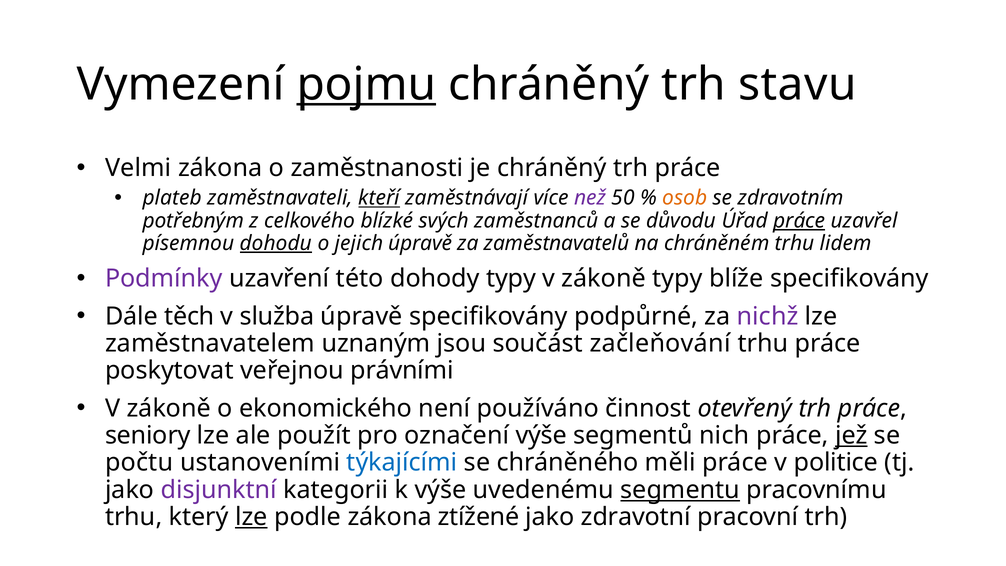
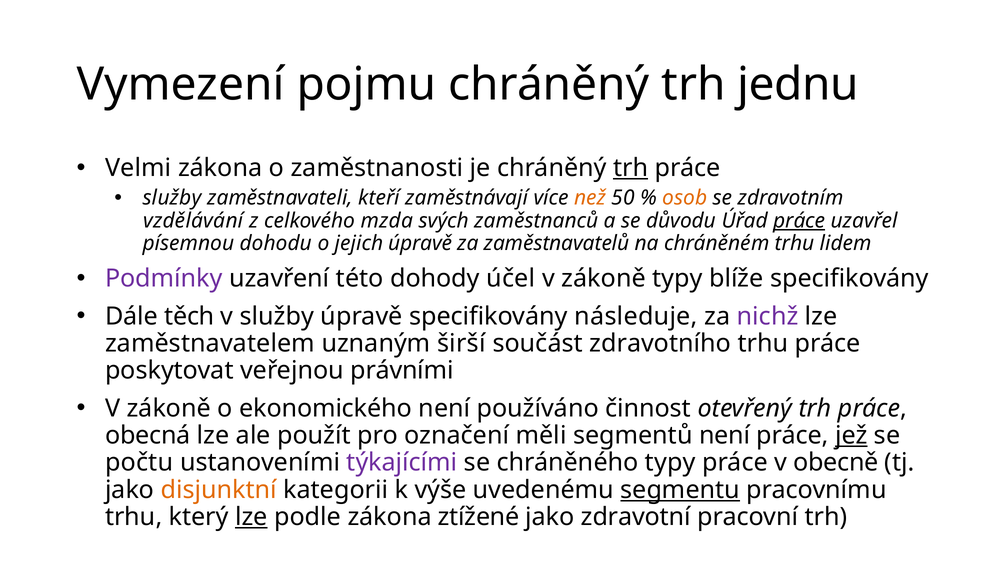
pojmu underline: present -> none (366, 85)
stavu: stavu -> jednu (798, 85)
trh underline: none -> present (631, 168)
plateb: plateb -> služby (172, 198)
kteří underline: present -> none (379, 198)
než colour: purple -> orange (590, 198)
potřebným: potřebným -> vzdělávání (193, 221)
blízké: blízké -> mzda (387, 221)
dohodu underline: present -> none (276, 243)
dohody typy: typy -> účel (511, 279)
v služba: služba -> služby (277, 316)
podpůrné: podpůrné -> následuje (636, 316)
jsou: jsou -> širší (461, 343)
začleňování: začleňování -> zdravotního (660, 343)
seniory: seniory -> obecná (148, 435)
označení výše: výše -> měli (541, 435)
segmentů nich: nich -> není (725, 435)
týkajícími colour: blue -> purple (402, 462)
chráněného měli: měli -> typy (670, 462)
politice: politice -> obecně (836, 462)
disjunktní colour: purple -> orange (219, 490)
